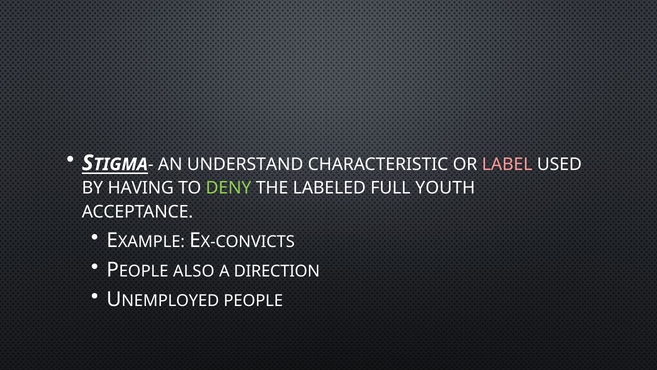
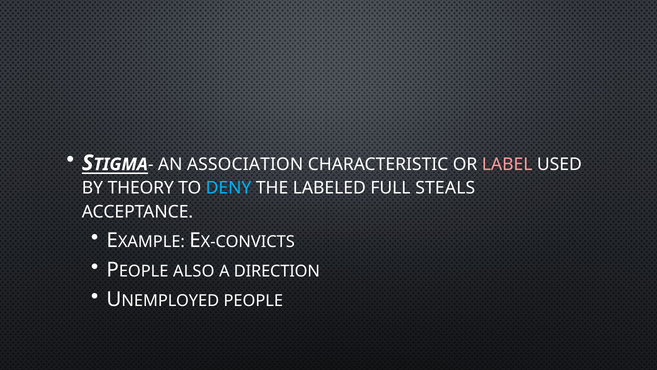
UNDERSTAND: UNDERSTAND -> ASSOCIATION (245, 164)
HAVING: HAVING -> THEORY (141, 188)
DENY colour: light green -> light blue (229, 188)
YOUTH: YOUTH -> STEALS (445, 188)
